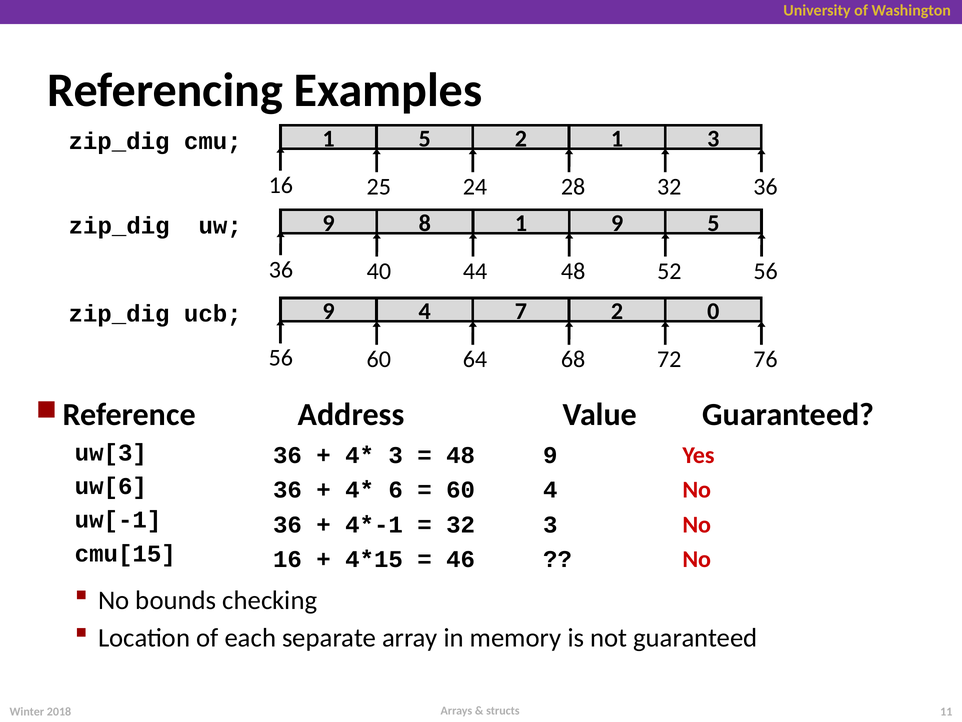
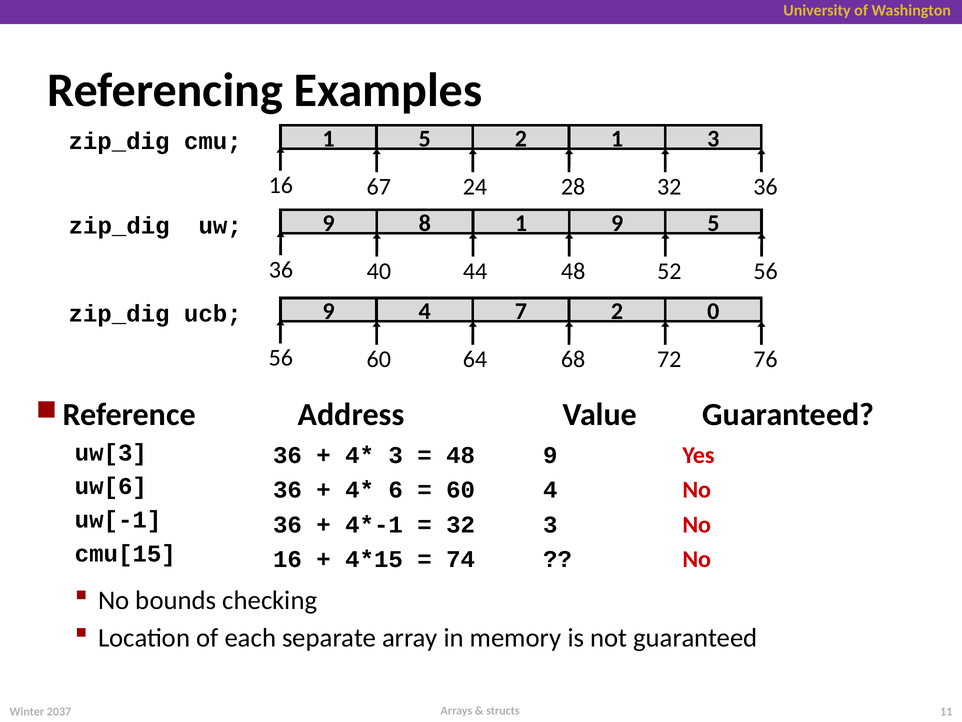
25: 25 -> 67 (379, 187)
46: 46 -> 74 (461, 559)
2018: 2018 -> 2037 (59, 711)
